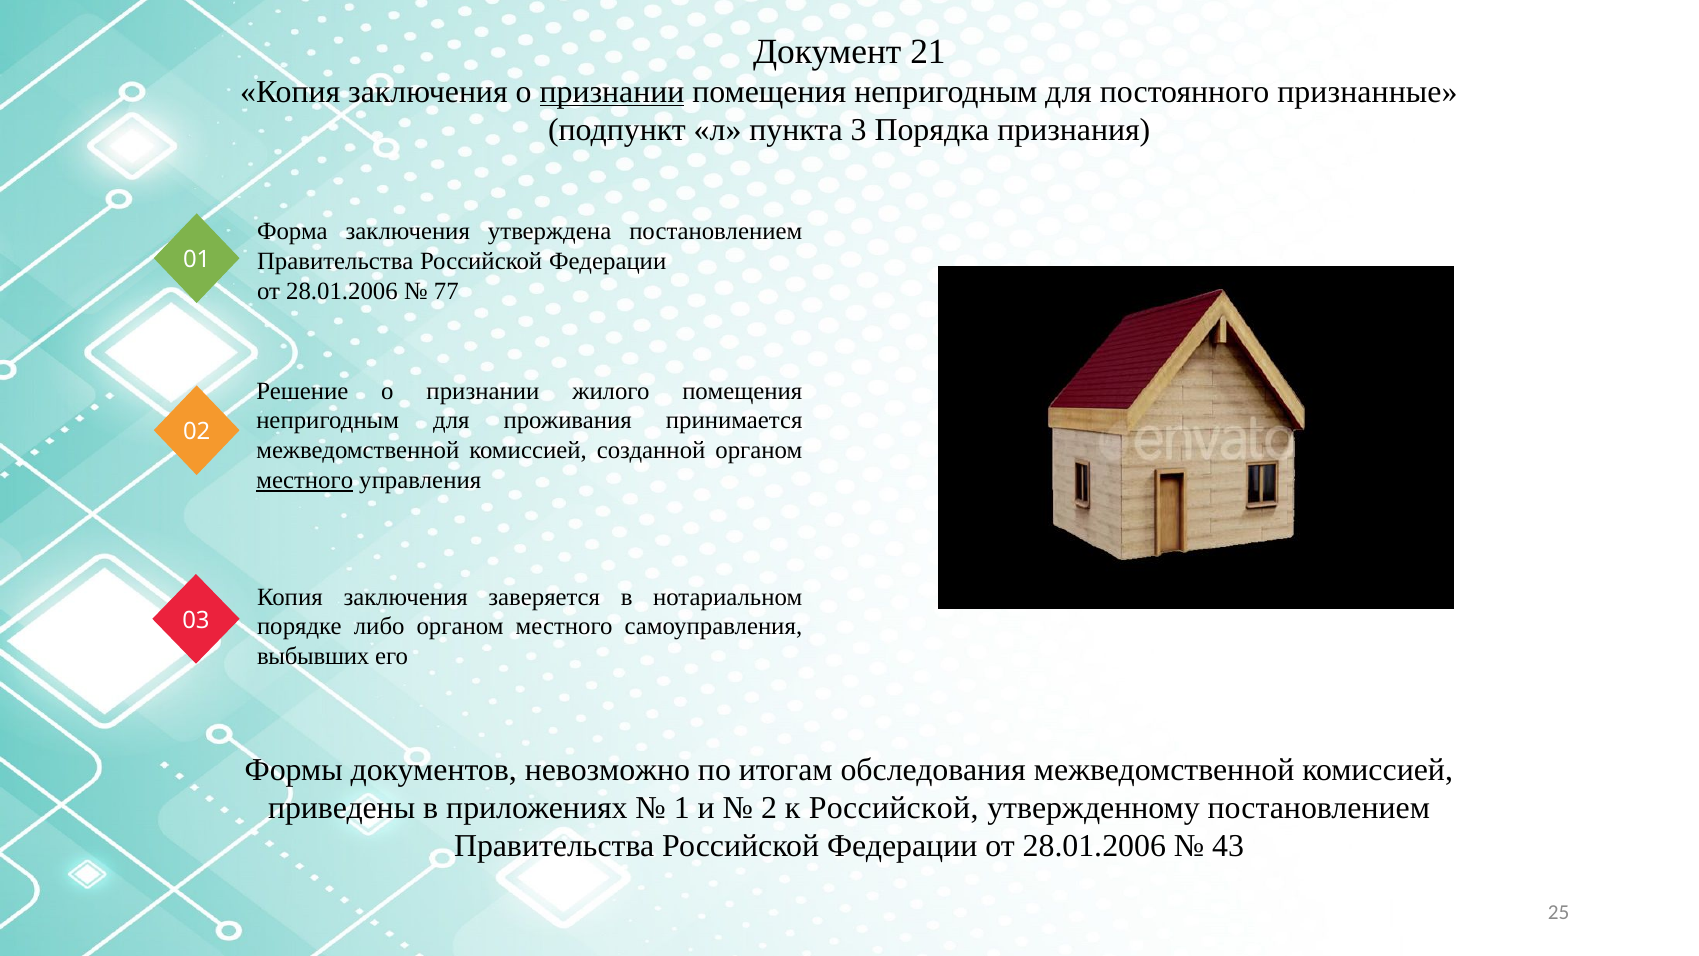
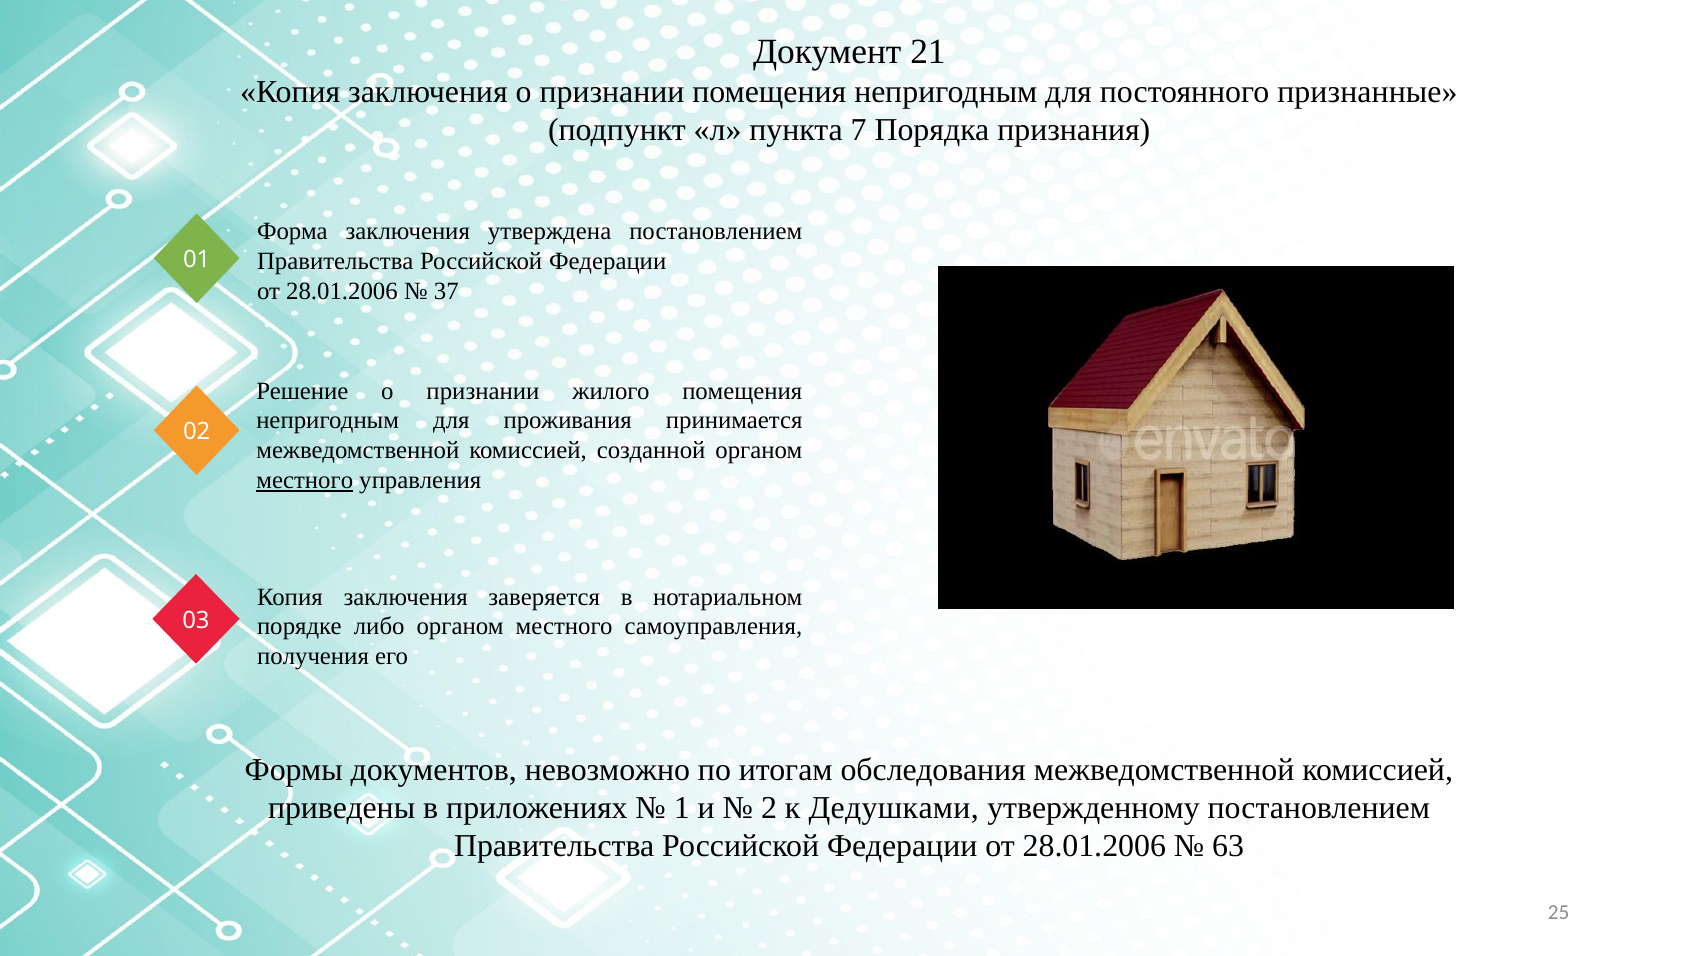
признании underline: present -> none (612, 92)
3: 3 -> 7 (859, 130)
77: 77 -> 37 (446, 291)
выбывших: выбывших -> получения (313, 656)
к Российской: Российской -> Дедушками (894, 808)
43: 43 -> 63 (1228, 846)
